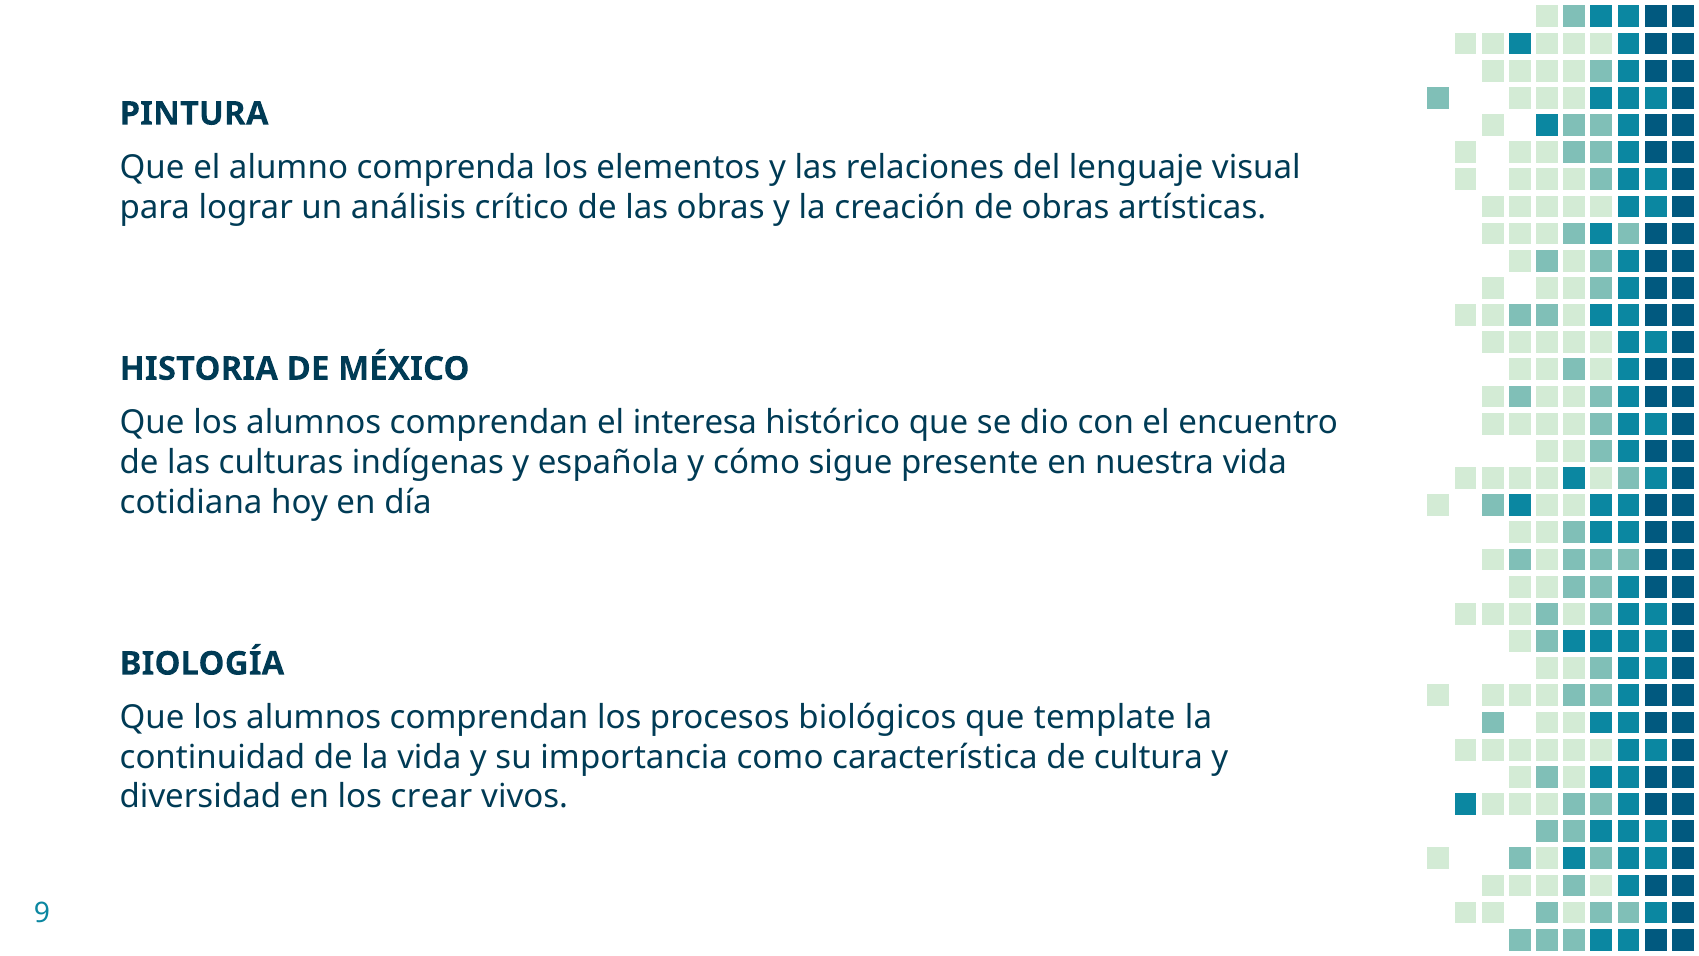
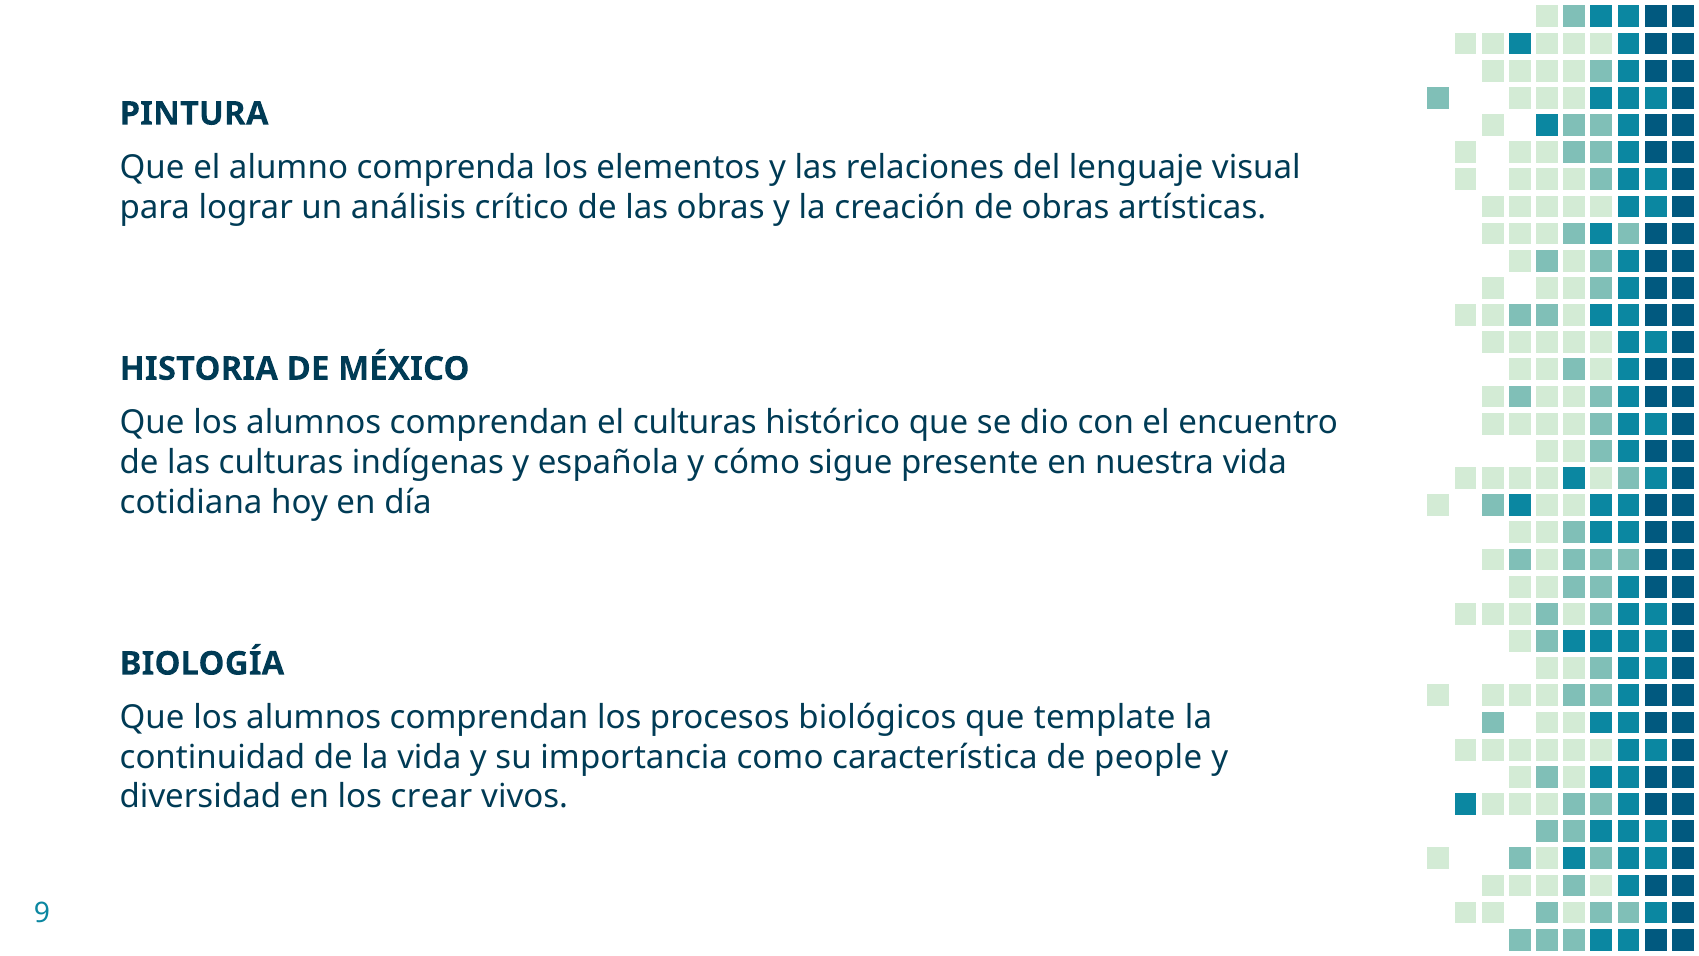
el interesa: interesa -> culturas (695, 423)
cultura: cultura -> people (1148, 757)
